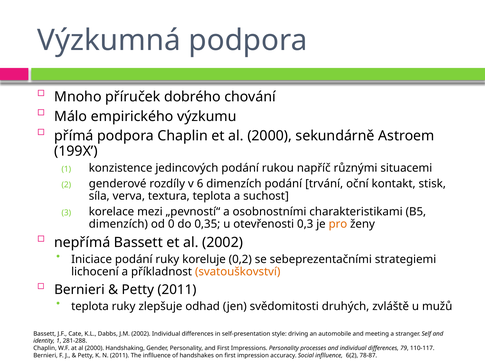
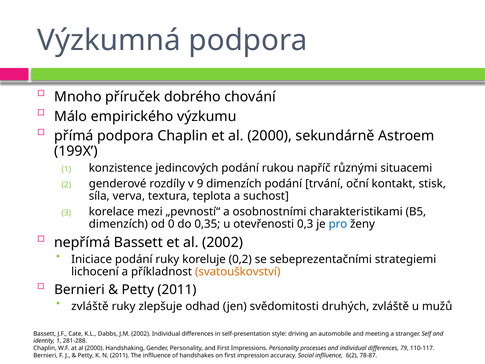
6: 6 -> 9 (200, 184)
pro colour: orange -> blue (338, 224)
teplota: teplota -> zvláště (90, 306)
